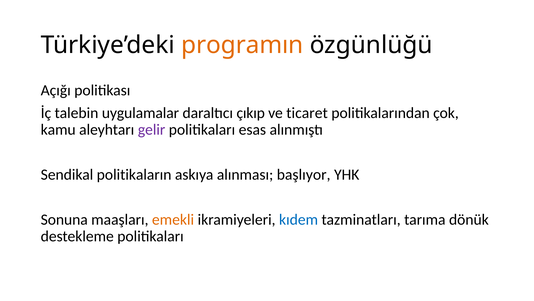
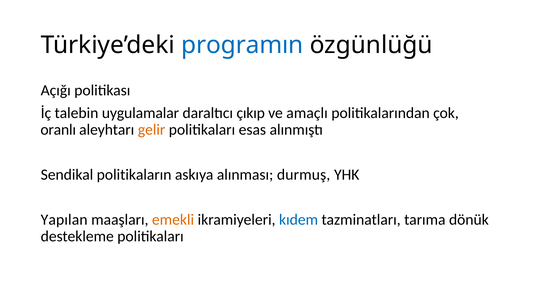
programın colour: orange -> blue (242, 45)
ticaret: ticaret -> amaçlı (307, 113)
kamu: kamu -> oranlı (58, 129)
gelir colour: purple -> orange (152, 129)
başlıyor: başlıyor -> durmuş (304, 174)
Sonuna: Sonuna -> Yapılan (64, 219)
